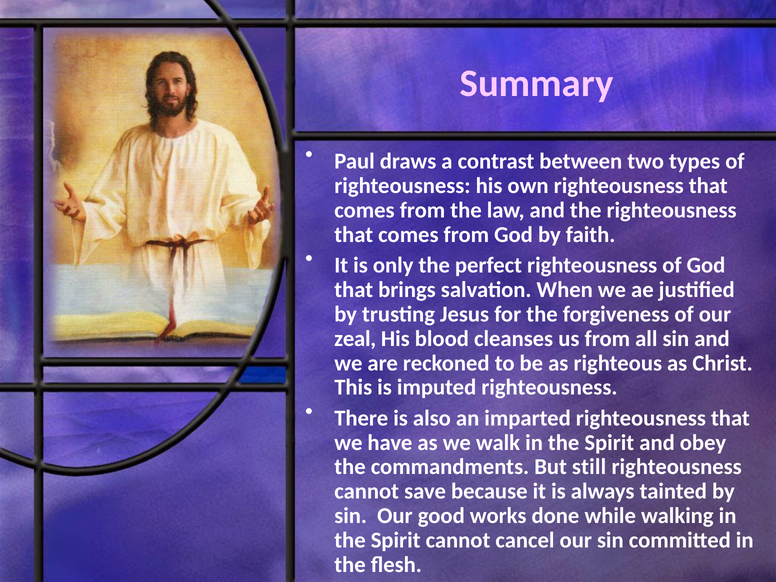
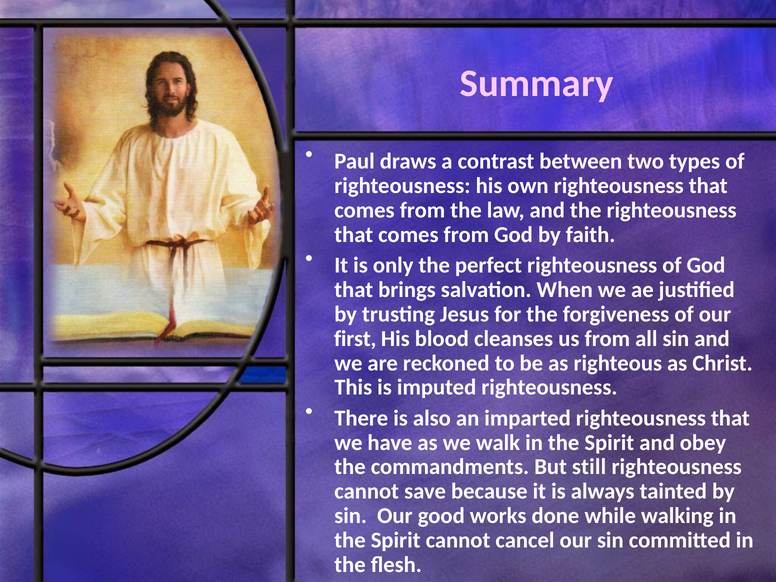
zeal: zeal -> first (355, 339)
